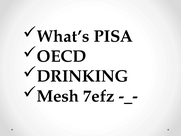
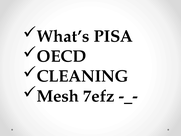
DRINKING: DRINKING -> CLEANING (83, 76)
